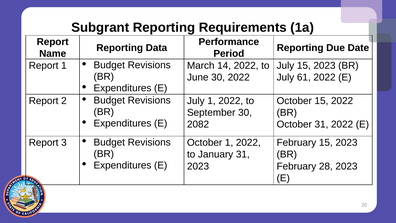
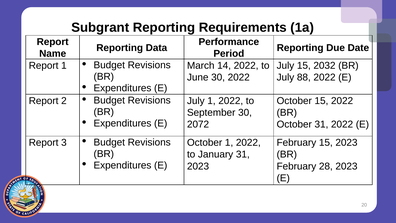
July 15 2023: 2023 -> 2032 (324, 65)
61: 61 -> 88 (304, 77)
2082: 2082 -> 2072 (198, 124)
